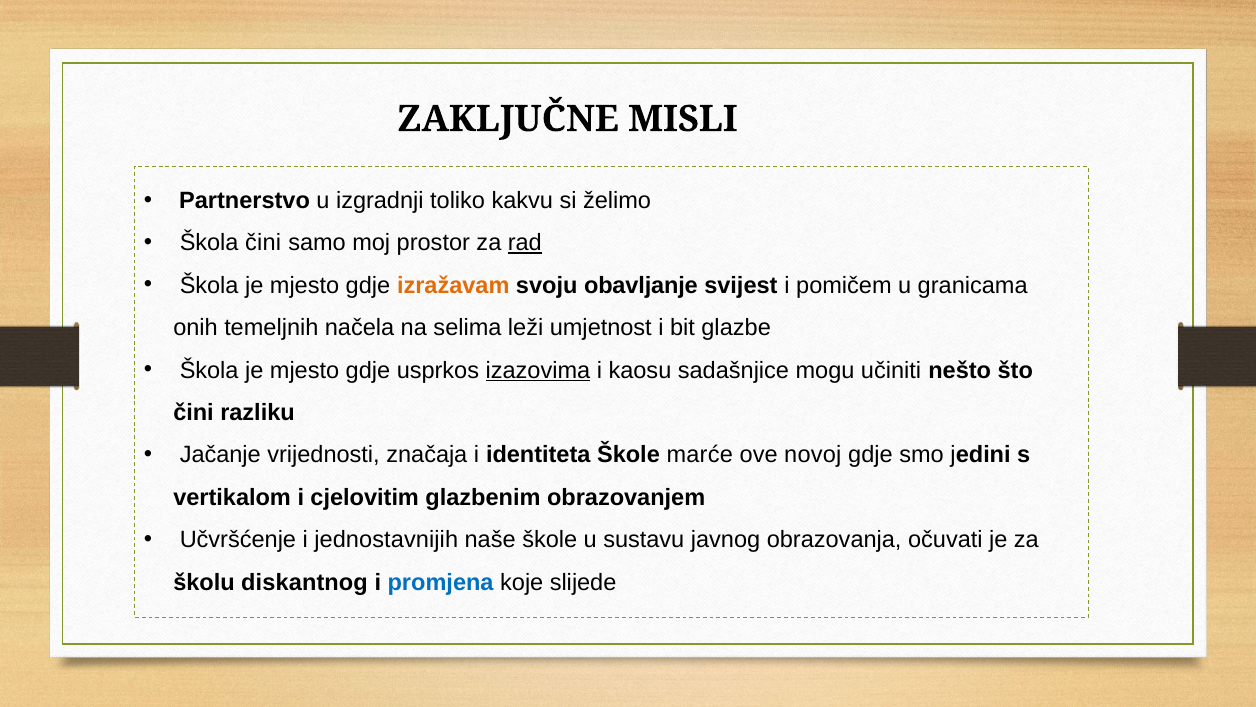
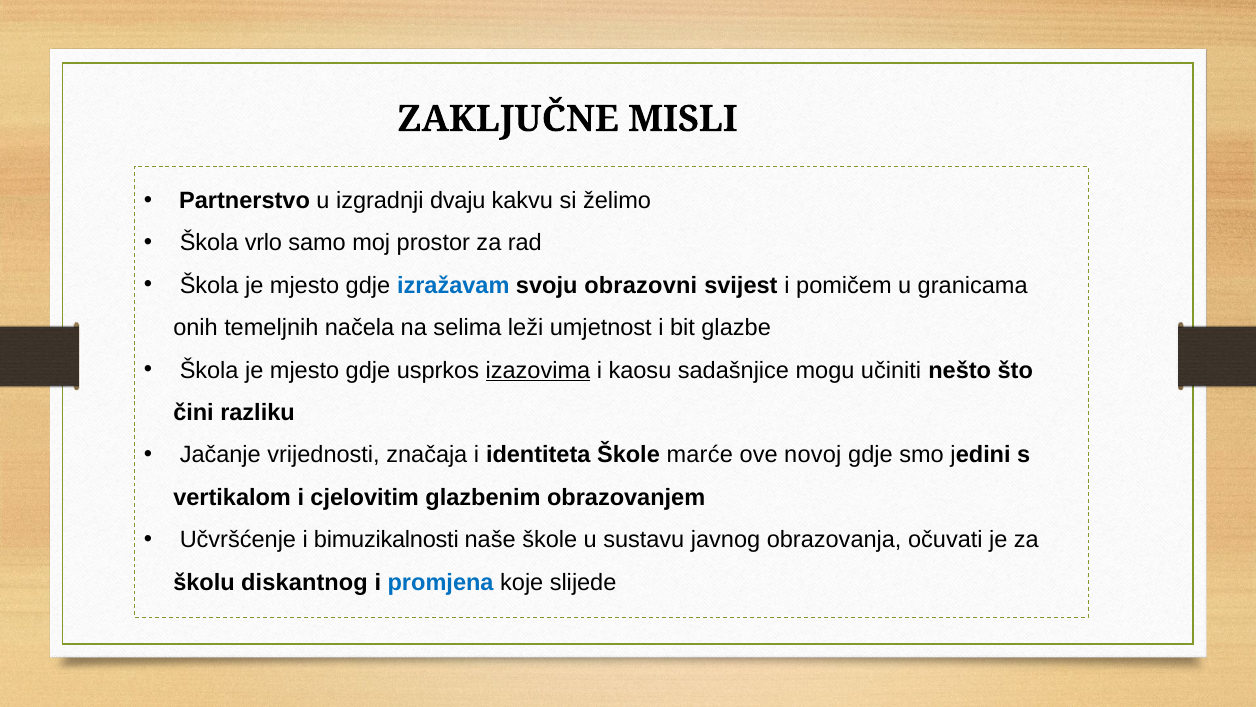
toliko: toliko -> dvaju (458, 200)
Škola čini: čini -> vrlo (263, 243)
rad underline: present -> none (525, 243)
izražavam colour: orange -> blue (453, 285)
obavljanje: obavljanje -> obrazovni (641, 285)
jednostavnijih: jednostavnijih -> bimuzikalnosti (386, 540)
